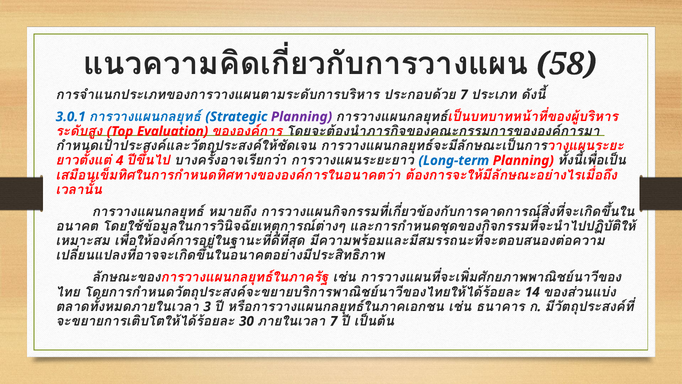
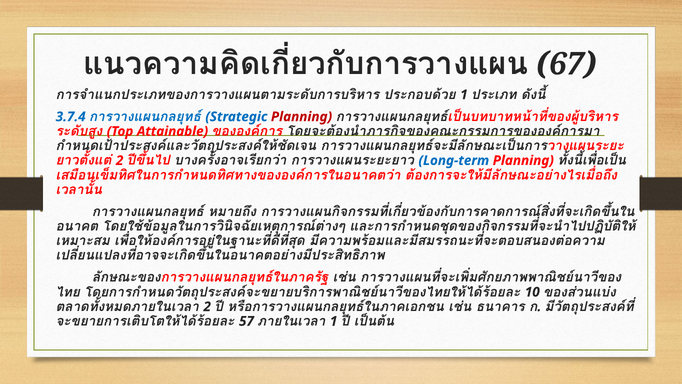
58: 58 -> 67 (566, 64)
7: 7 -> 1 (464, 95)
3.0.1: 3.0.1 -> 3.7.4 (71, 117)
Planning colour: purple -> red (302, 117)
Evaluation: Evaluation -> Attainable (173, 131)
4: 4 -> 2 (120, 160)
14: 14 -> 10 (532, 292)
3: 3 -> 2 (207, 306)
30: 30 -> 57 (246, 321)
7: 7 -> 1 (334, 321)
